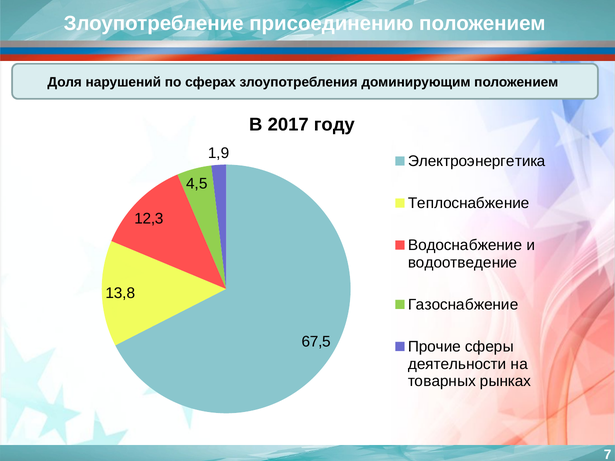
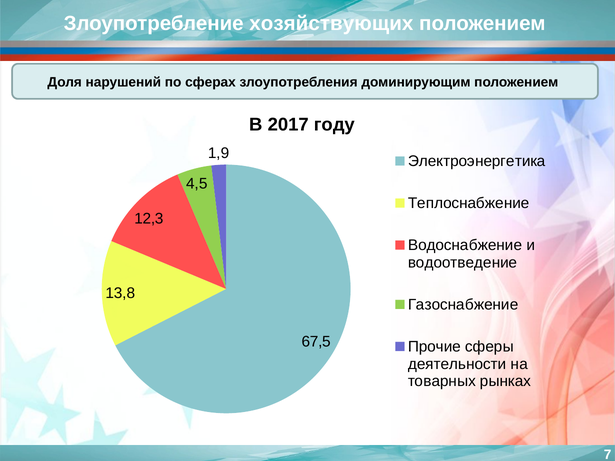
присоединению: присоединению -> хозяйствующих (331, 24)
